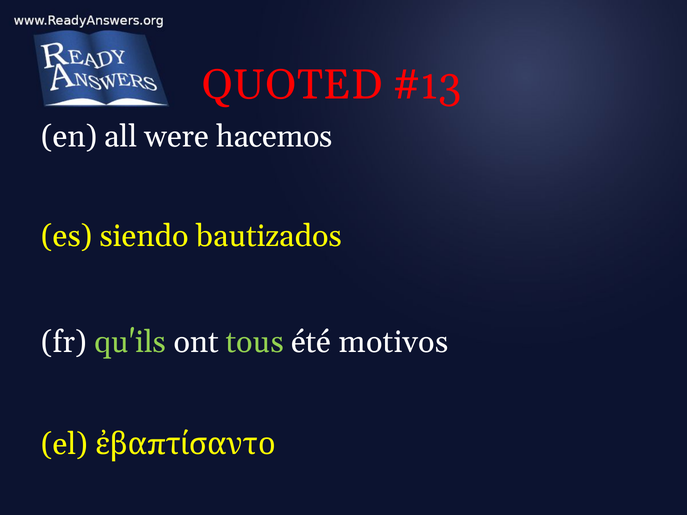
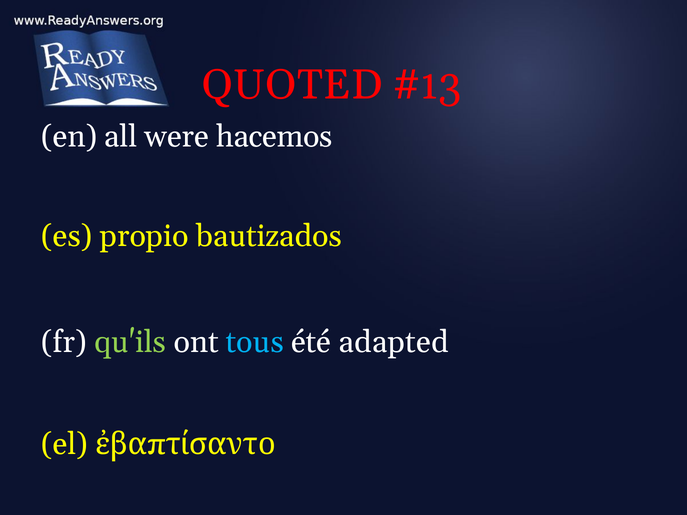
siendo: siendo -> propio (144, 236)
tous colour: light green -> light blue (255, 342)
motivos: motivos -> adapted (394, 342)
